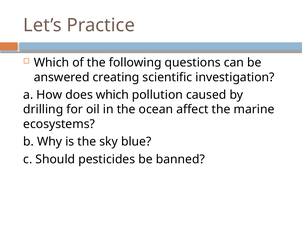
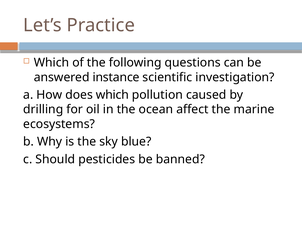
creating: creating -> instance (116, 77)
